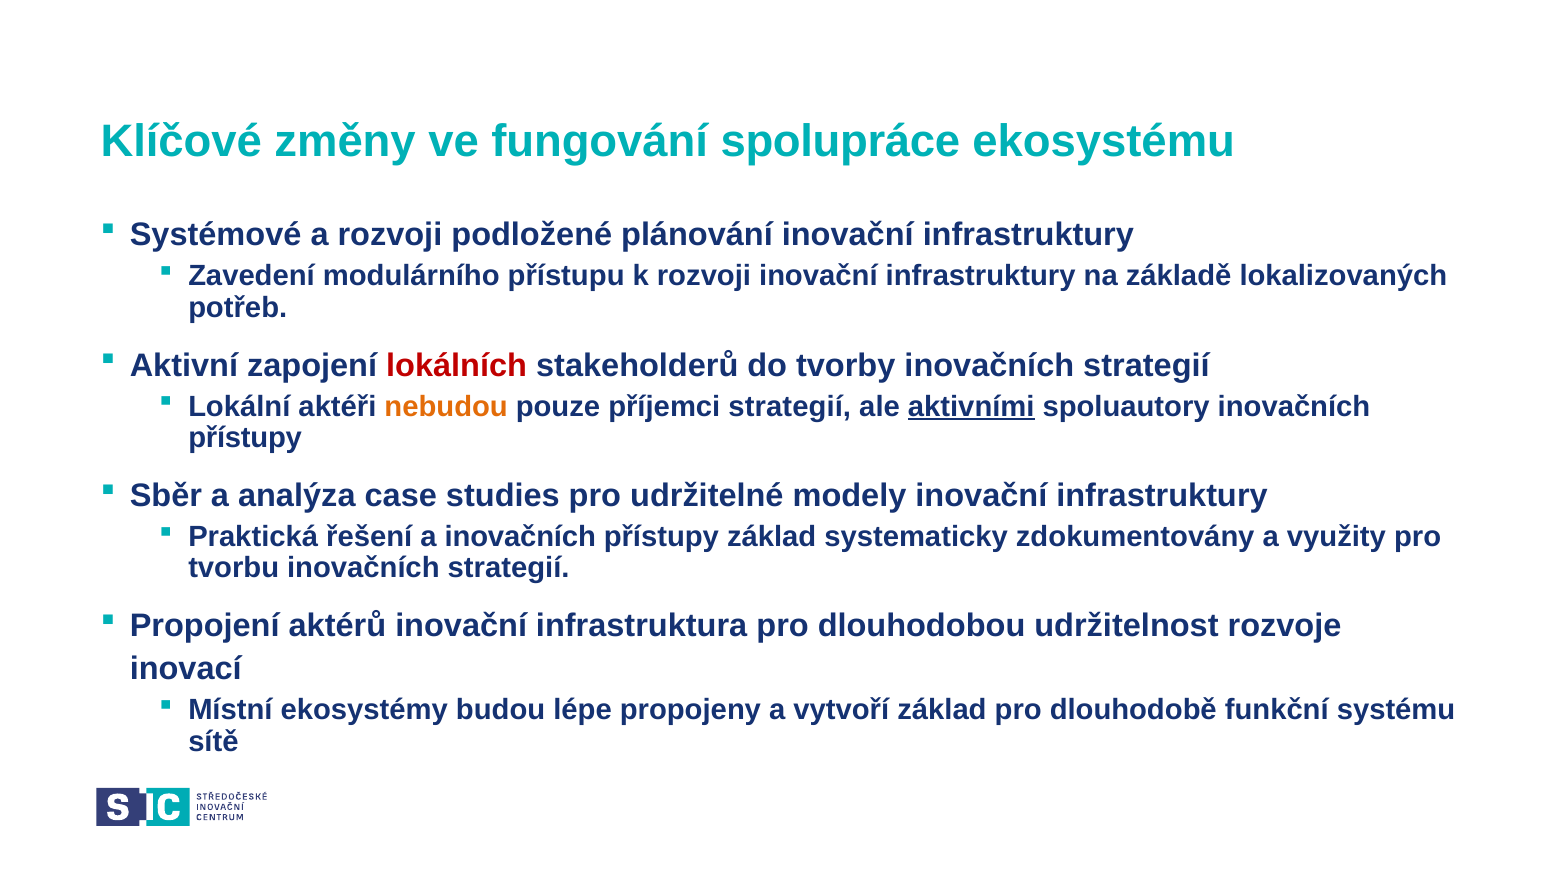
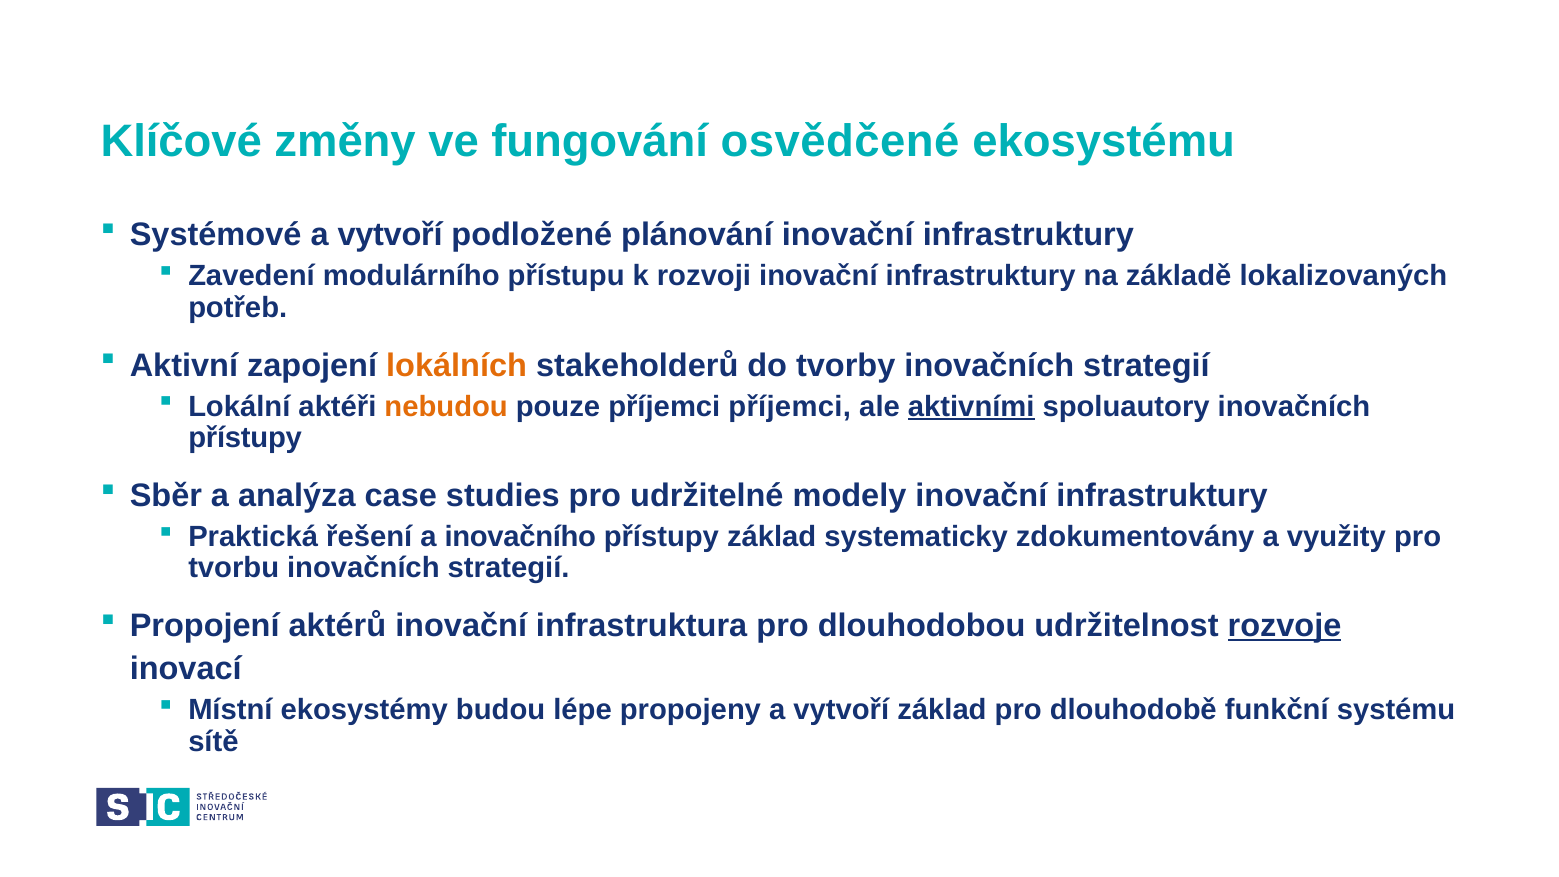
spolupráce: spolupráce -> osvědčené (840, 141)
Systémové a rozvoji: rozvoji -> vytvoří (390, 235)
lokálních colour: red -> orange (457, 365)
příjemci strategií: strategií -> příjemci (790, 406)
a inovačních: inovačních -> inovačního (520, 537)
rozvoje underline: none -> present (1285, 626)
